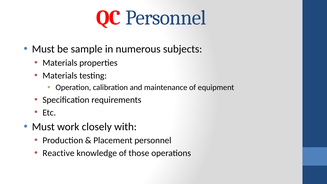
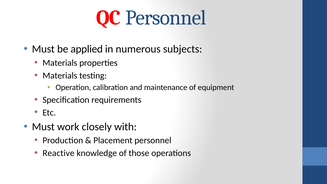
sample: sample -> applied (87, 49)
